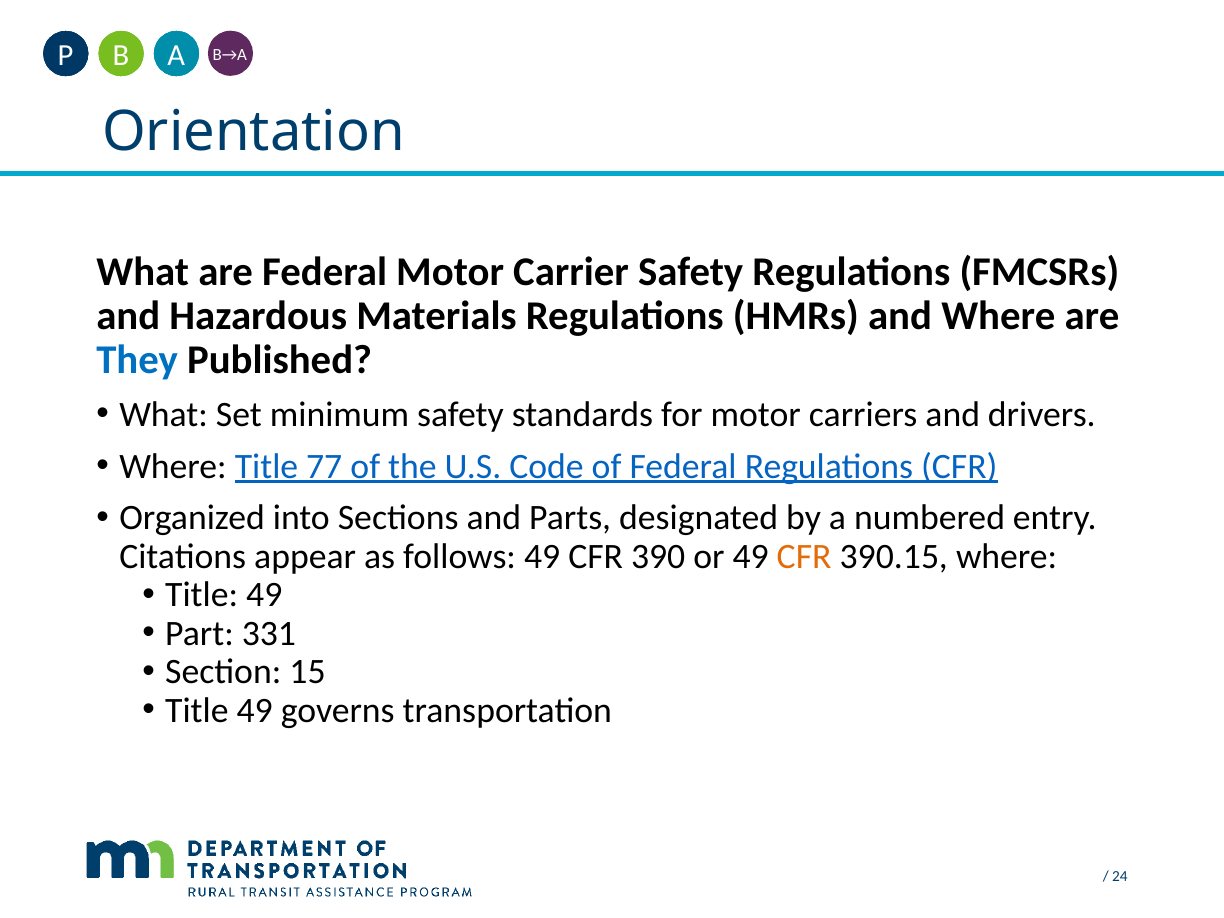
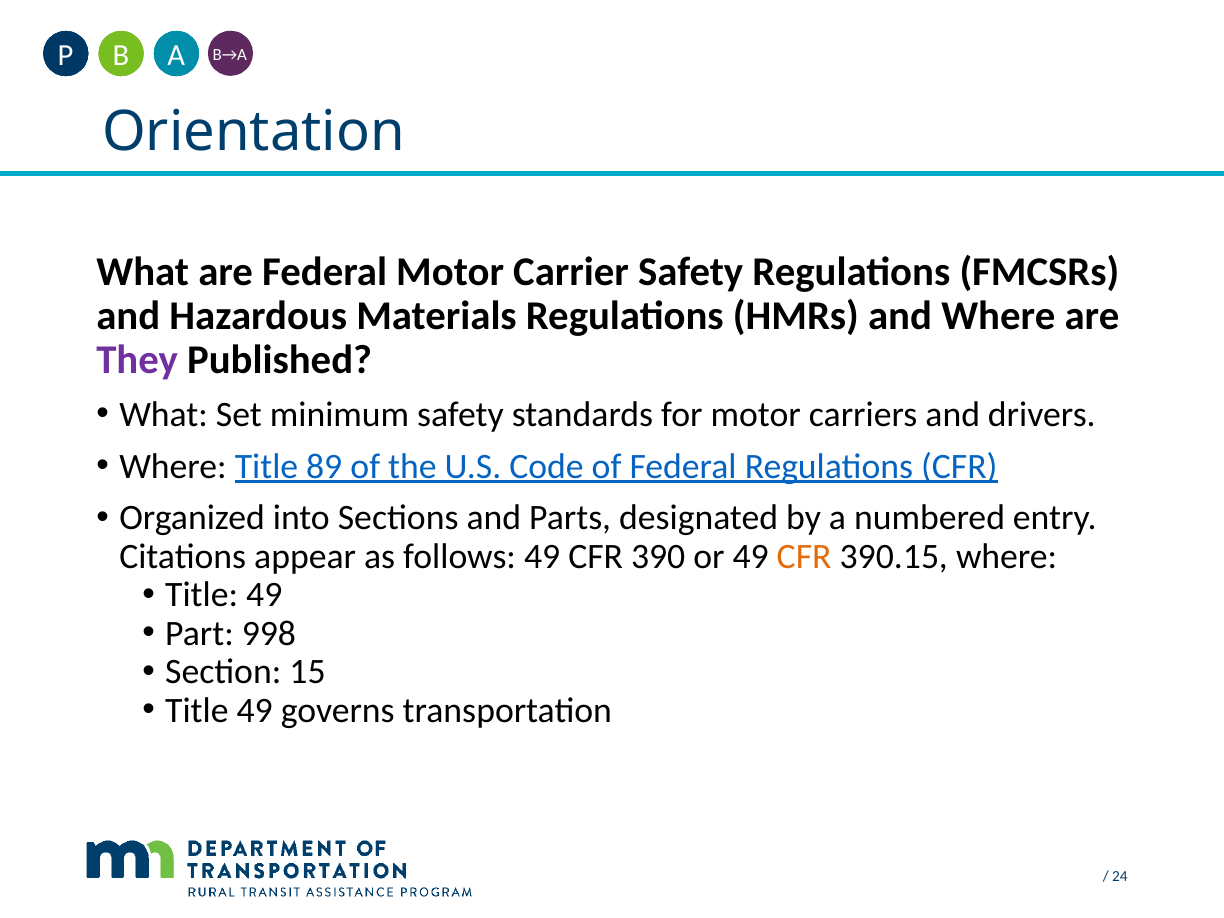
They colour: blue -> purple (137, 360)
77: 77 -> 89 (324, 466)
331: 331 -> 998 (269, 633)
